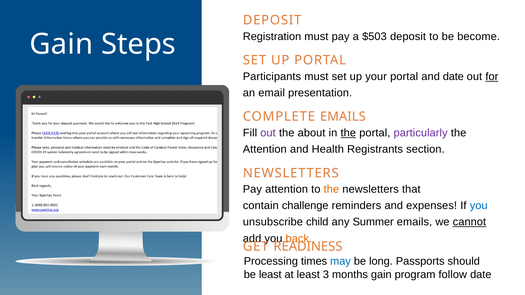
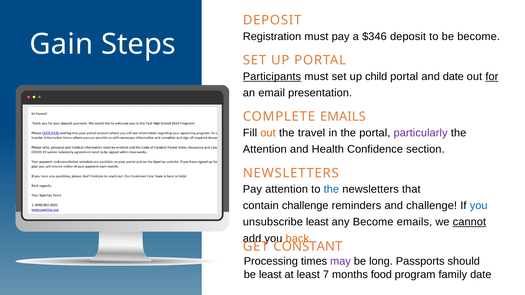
$503: $503 -> $346 (374, 37)
Participants underline: none -> present (272, 77)
your: your -> child (376, 77)
out colour: purple -> orange (268, 133)
about: about -> travel (312, 133)
the underline: present -> none (348, 133)
Registrants: Registrants -> Confidence (375, 149)
the colour: orange -> blue (331, 189)
and expenses: expenses -> challenge (432, 206)
unsubscribe child: child -> least (317, 222)
any Summer: Summer -> Become (373, 222)
READINESS: READINESS -> CONSTANT (308, 247)
may colour: blue -> purple (340, 262)
3: 3 -> 7 (326, 275)
months gain: gain -> food (381, 275)
follow: follow -> family (453, 275)
